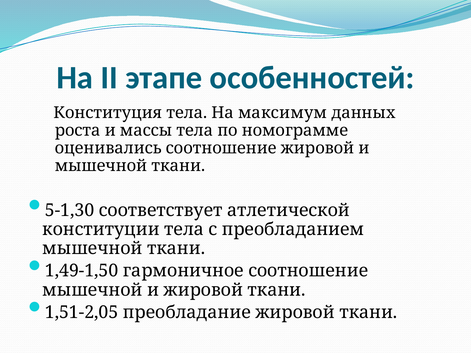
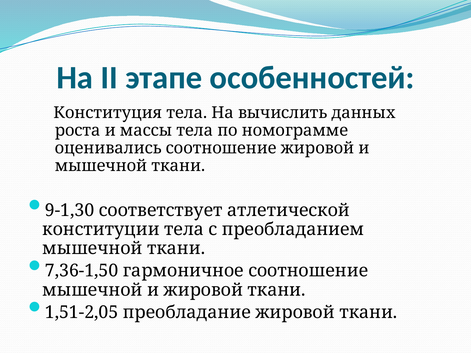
максимум: максимум -> вычислить (283, 113)
5-1,30: 5-1,30 -> 9-1,30 (70, 210)
1,49-1,50: 1,49-1,50 -> 7,36-1,50 (82, 271)
